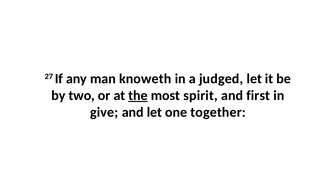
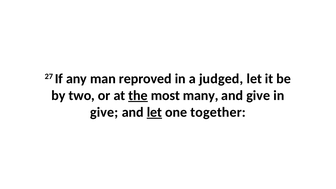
knoweth: knoweth -> reproved (145, 79)
spirit: spirit -> many (201, 95)
and first: first -> give (258, 95)
let underline: none -> present (154, 112)
